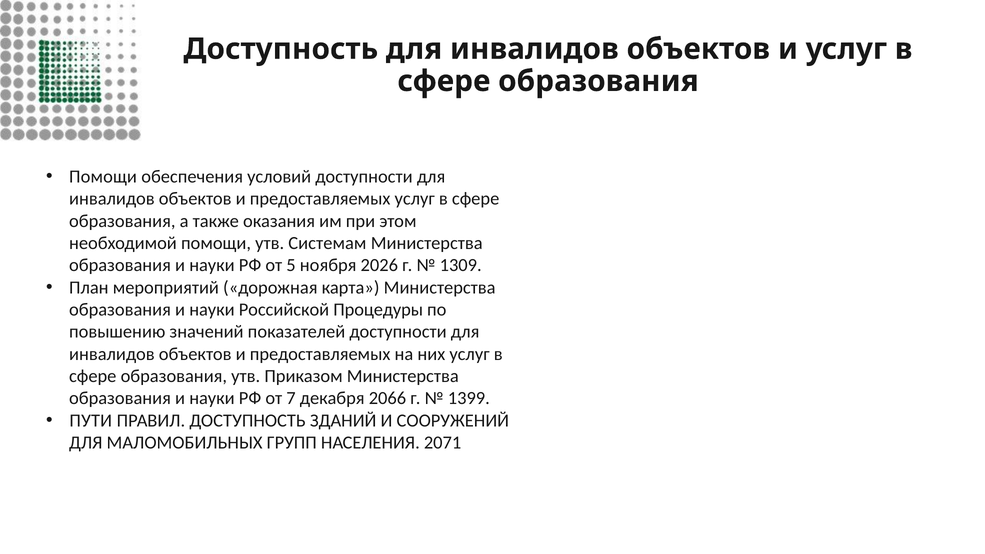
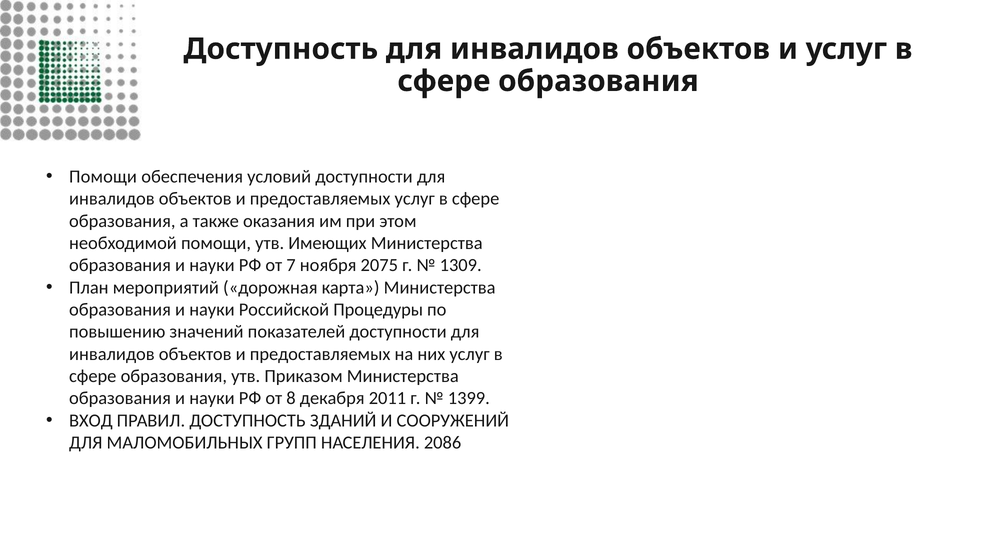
Системам: Системам -> Имеющих (327, 243)
5: 5 -> 7 (291, 265)
2026: 2026 -> 2075 (379, 265)
7: 7 -> 8 (291, 398)
2066: 2066 -> 2011 (387, 398)
ПУТИ: ПУТИ -> ВХОД (91, 420)
2071: 2071 -> 2086 (443, 443)
